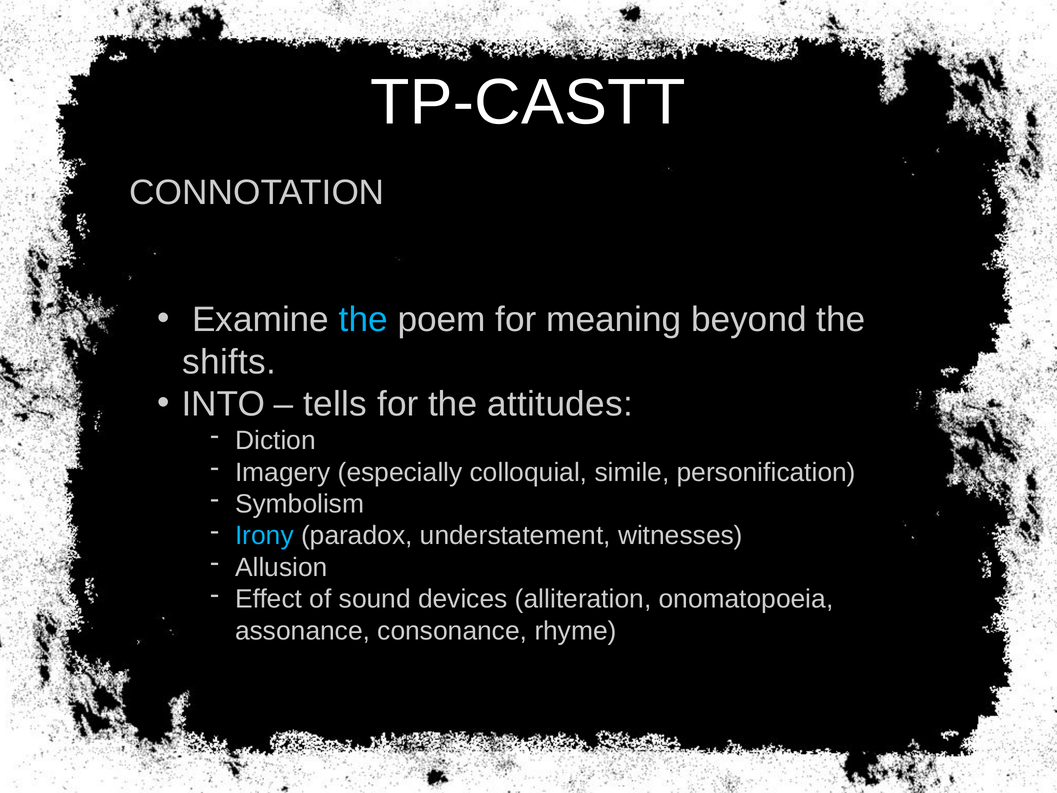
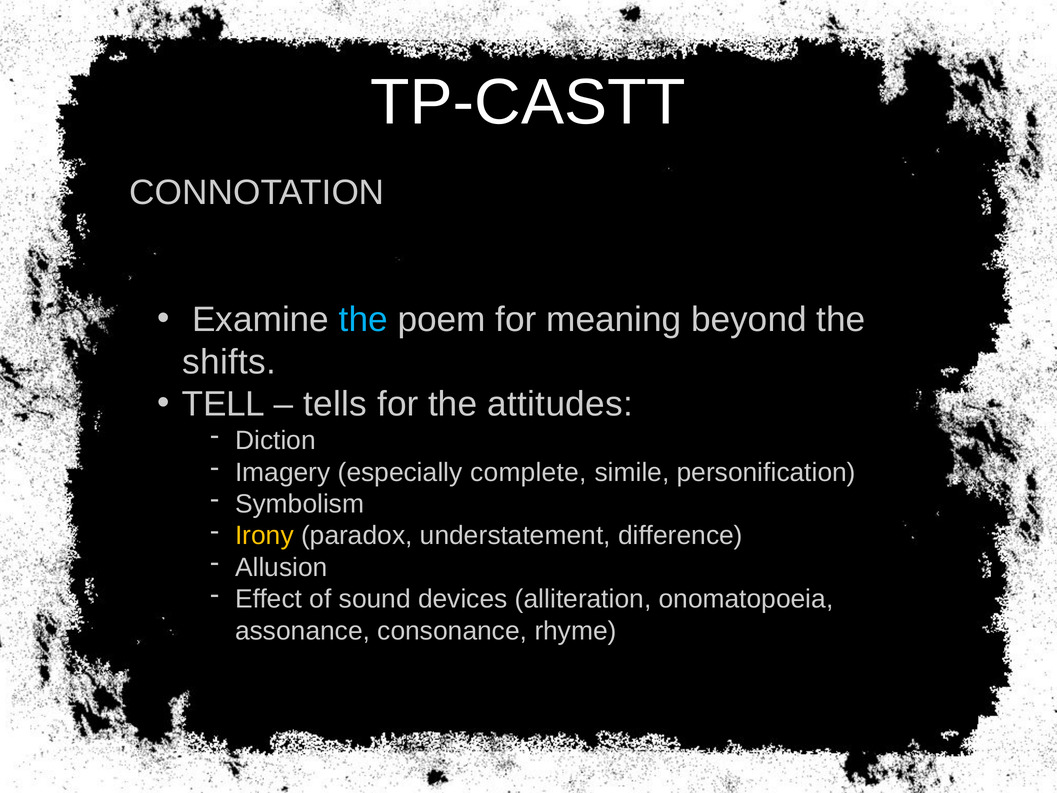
INTO: INTO -> TELL (224, 404)
colloquial: colloquial -> complete (528, 472)
Irony colour: light blue -> yellow (264, 536)
witnesses: witnesses -> difference (680, 536)
